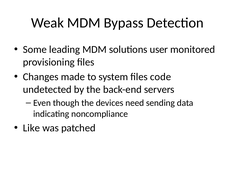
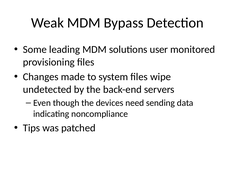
code: code -> wipe (161, 76)
Like: Like -> Tips (31, 127)
